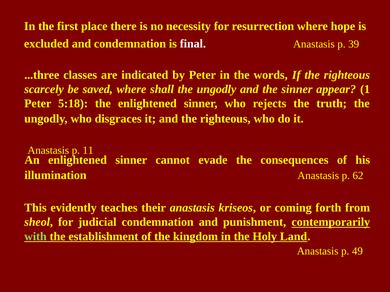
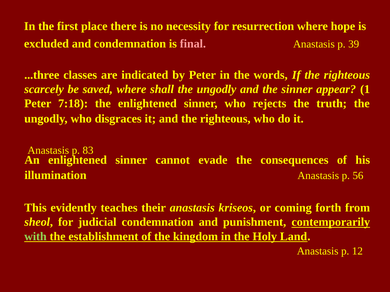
final colour: white -> pink (193, 44)
5:18: 5:18 -> 7:18 (73, 104)
11: 11 -> 83 (88, 151)
62: 62 -> 56 (358, 176)
49: 49 -> 12 (357, 251)
